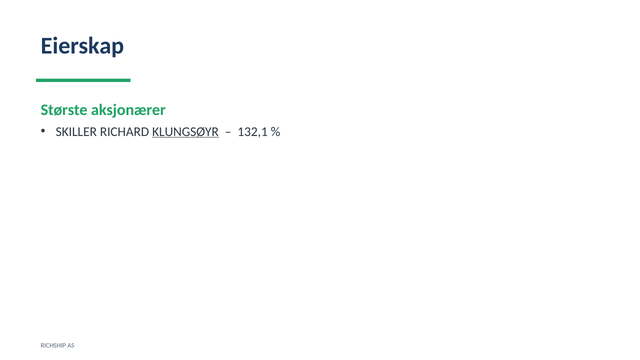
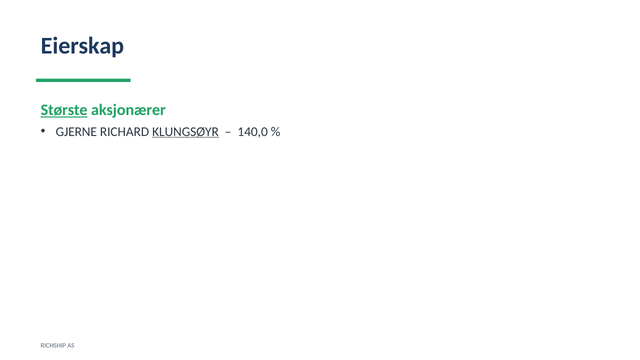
Største underline: none -> present (64, 110)
SKILLER: SKILLER -> GJERNE (76, 132)
132,1: 132,1 -> 140,0 (253, 132)
